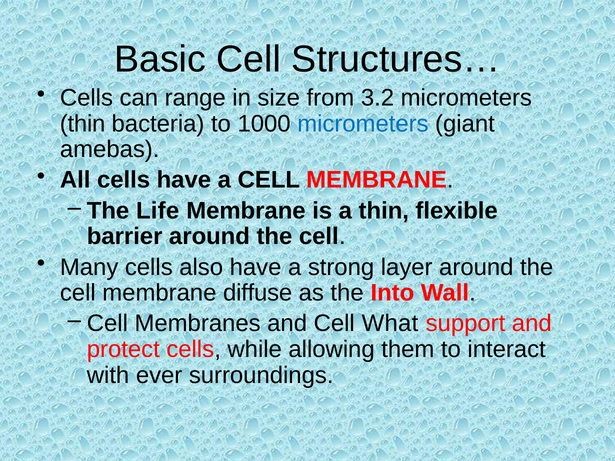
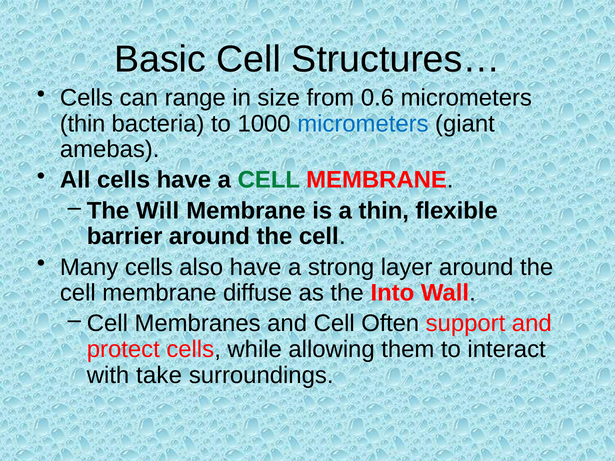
3.2: 3.2 -> 0.6 (377, 98)
CELL colour: black -> green (269, 180)
Life: Life -> Will (158, 211)
What: What -> Often (390, 324)
ever: ever -> take (159, 375)
